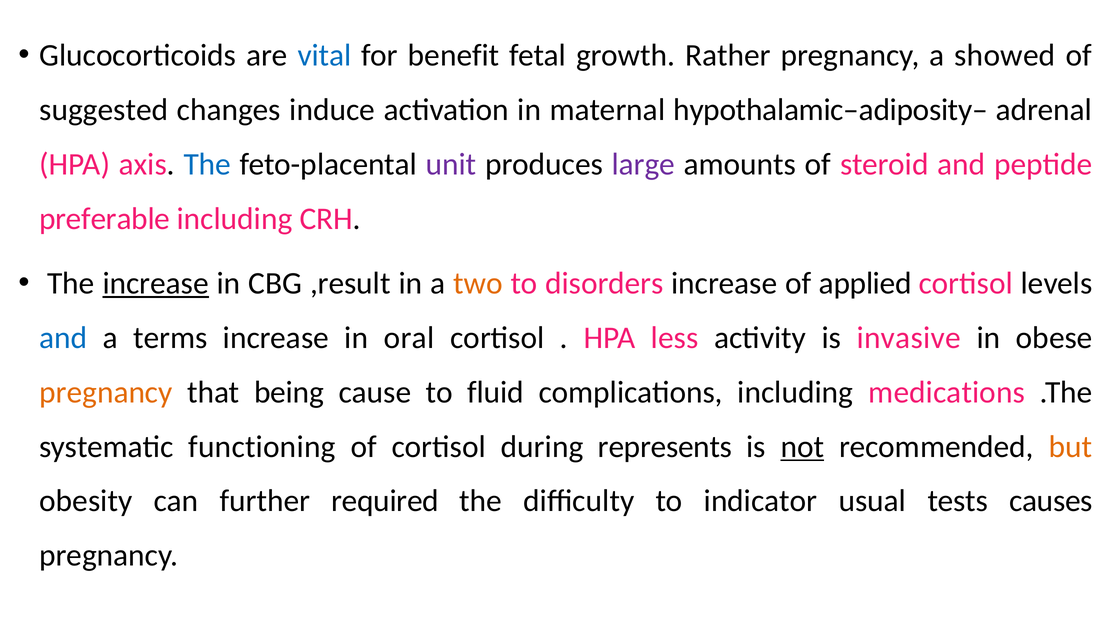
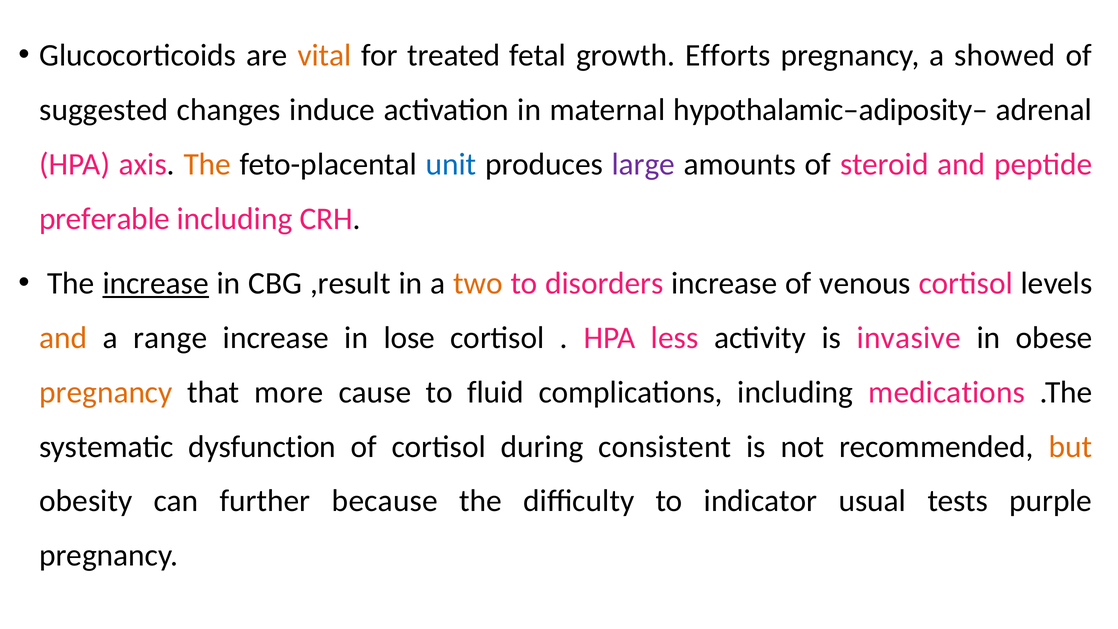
vital colour: blue -> orange (325, 56)
benefit: benefit -> treated (454, 56)
Rather: Rather -> Efforts (728, 56)
The colour: blue -> orange (207, 164)
unit colour: purple -> blue (451, 164)
applied: applied -> venous (865, 283)
and colour: blue -> orange (63, 338)
terms: terms -> range (170, 338)
oral: oral -> lose (409, 338)
being: being -> more (289, 392)
functioning: functioning -> dysfunction (262, 447)
represents: represents -> consistent (665, 447)
not underline: present -> none (802, 447)
required: required -> because (385, 501)
causes: causes -> purple (1051, 501)
